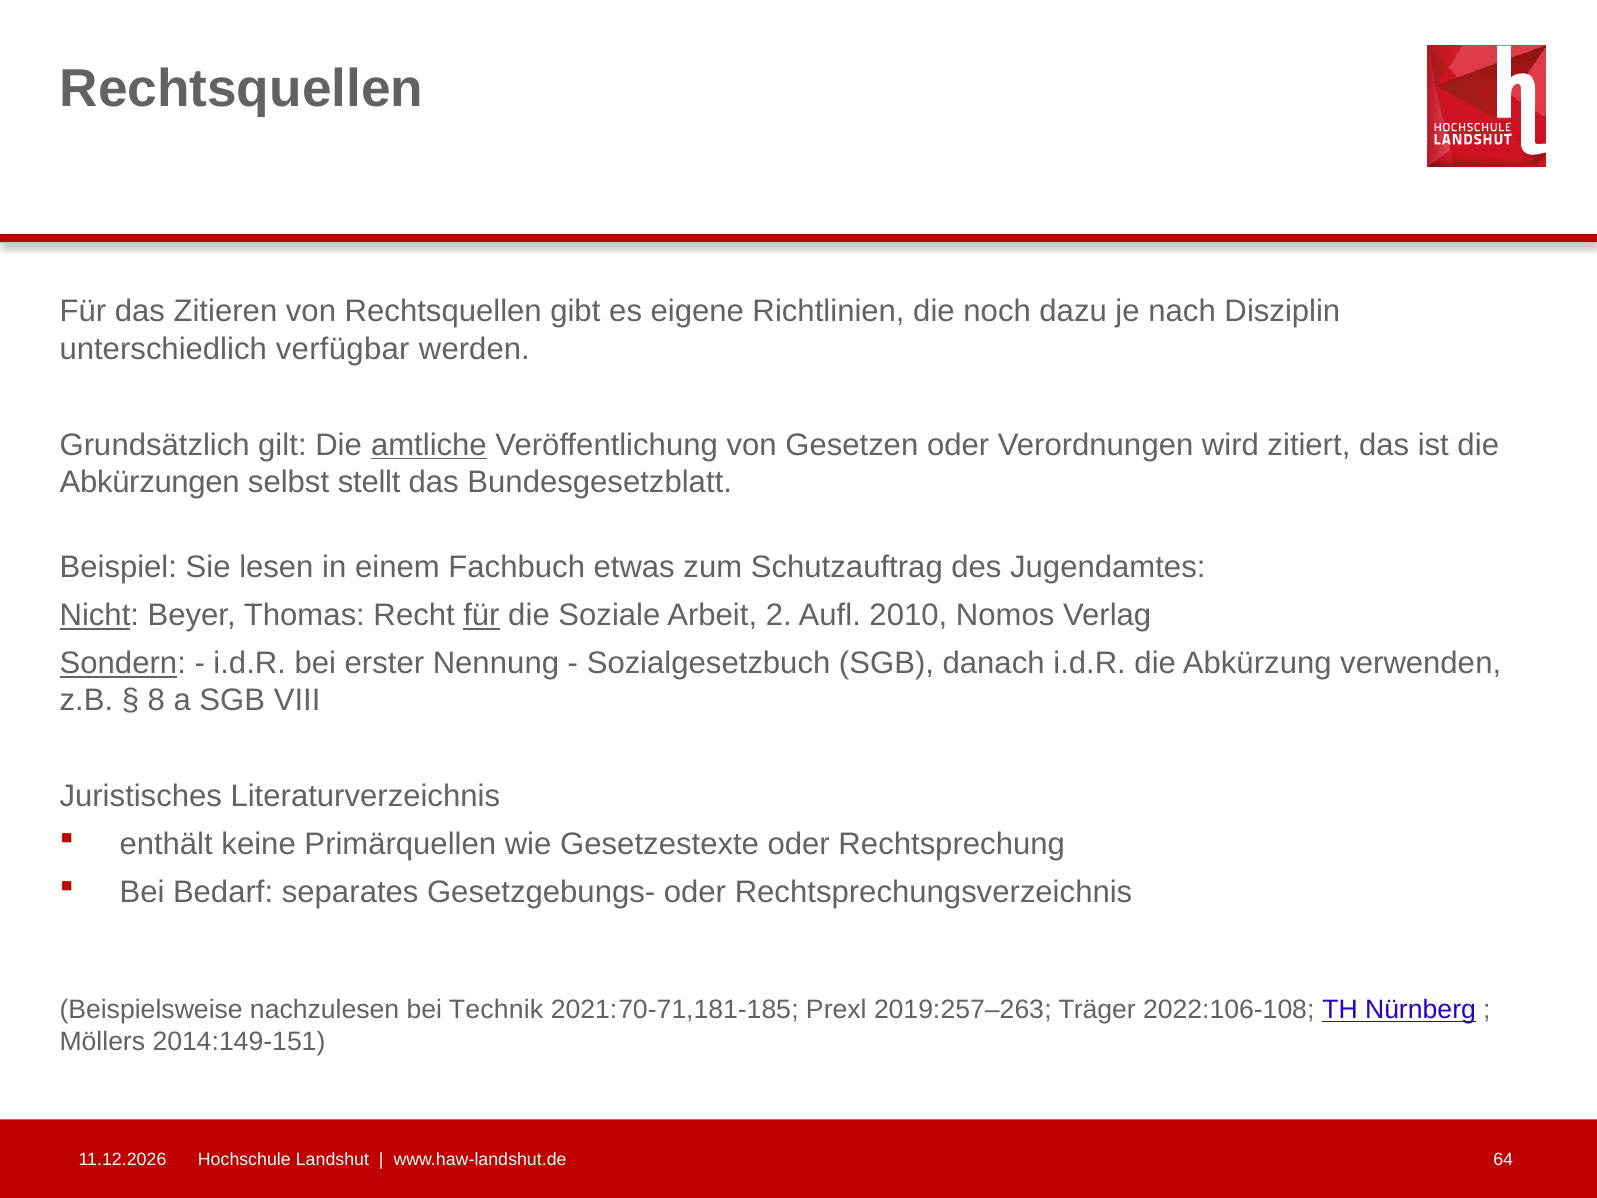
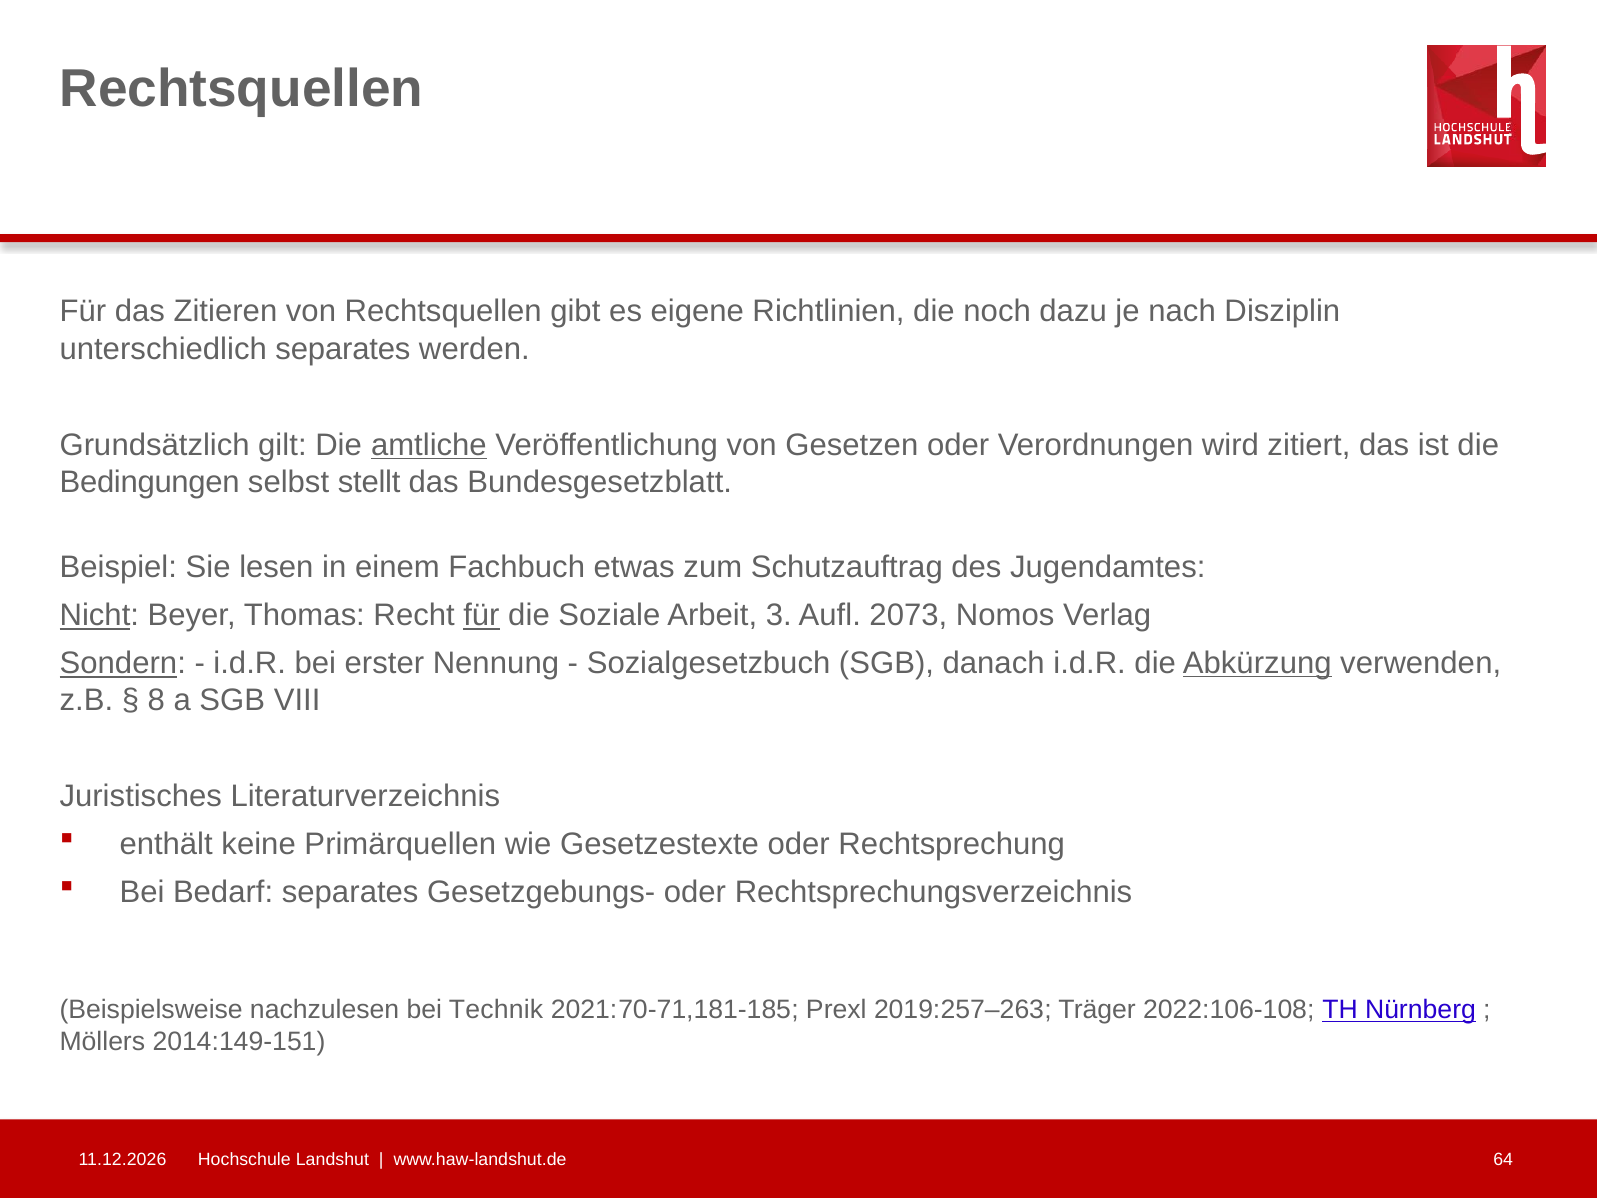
unterschiedlich verfügbar: verfügbar -> separates (343, 349)
Abkürzungen: Abkürzungen -> Bedingungen (150, 482)
2: 2 -> 3 (779, 615)
2010: 2010 -> 2073 (908, 615)
Abkürzung underline: none -> present (1257, 663)
